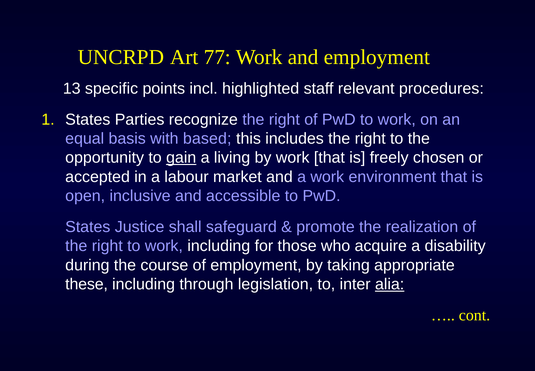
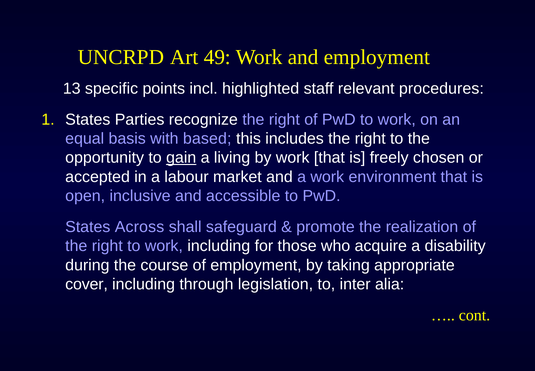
77: 77 -> 49 (217, 57)
Justice: Justice -> Across (140, 227)
these: these -> cover (87, 284)
alia underline: present -> none (390, 284)
